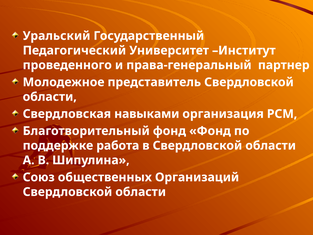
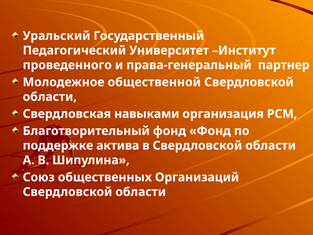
представитель: представитель -> общественной (154, 82)
работа: работа -> актива (118, 145)
